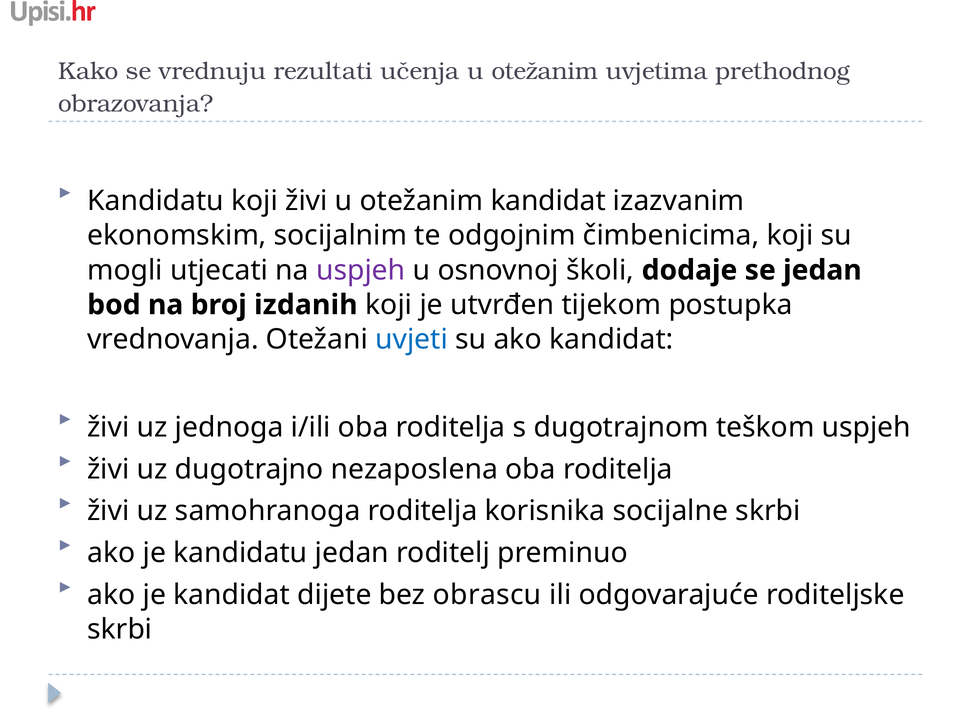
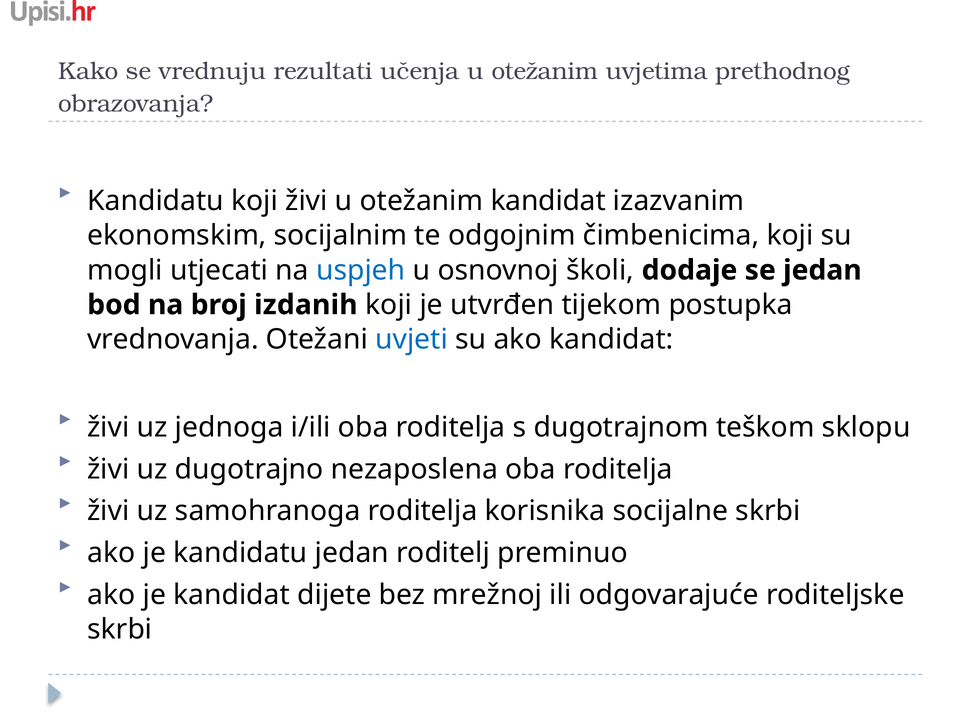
uspjeh colour: purple -> blue (361, 270)
teškom uspjeh: uspjeh -> sklopu (866, 427)
obrascu: obrascu -> mrežnoj (487, 595)
